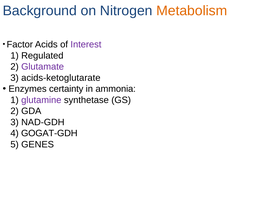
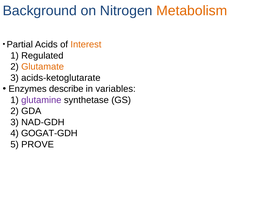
Factor: Factor -> Partial (20, 45)
Interest colour: purple -> orange (86, 45)
Glutamate colour: purple -> orange (43, 67)
certainty: certainty -> describe (66, 89)
ammonia: ammonia -> variables (116, 89)
GENES: GENES -> PROVE (38, 145)
